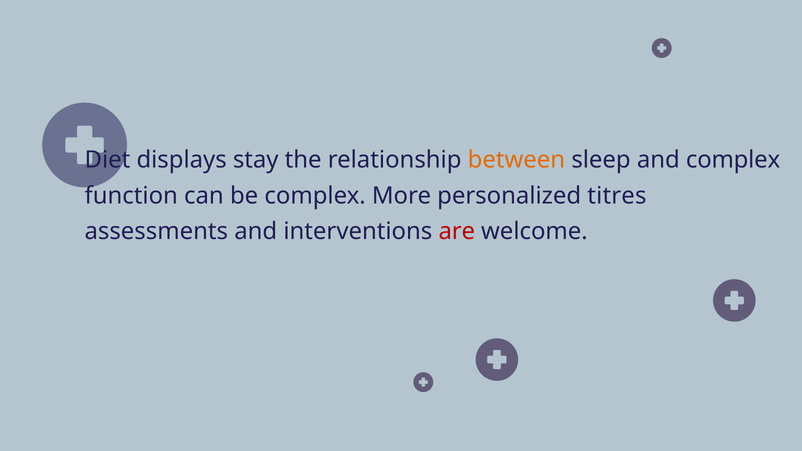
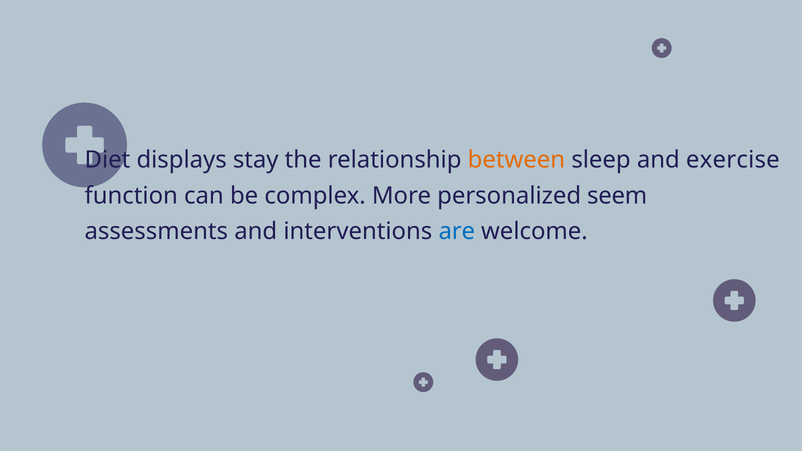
and complex: complex -> exercise (733, 160)
titres: titres -> seem (617, 196)
are colour: red -> blue (457, 231)
